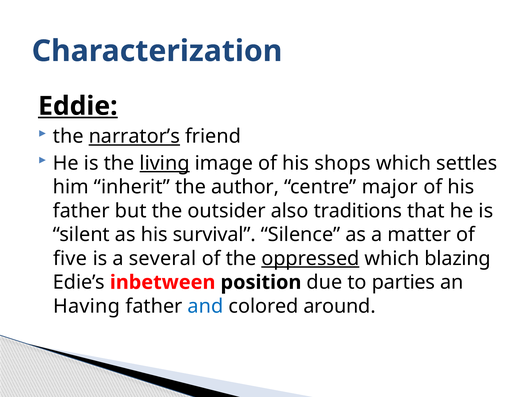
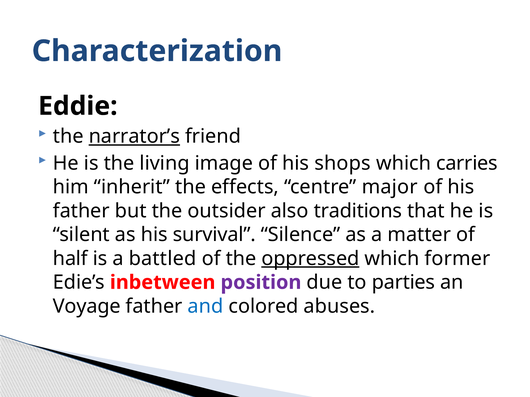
Eddie underline: present -> none (78, 106)
living underline: present -> none (165, 163)
settles: settles -> carries (467, 163)
author: author -> effects (245, 187)
five: five -> half (70, 259)
several: several -> battled (163, 259)
blazing: blazing -> former (457, 259)
position colour: black -> purple (261, 283)
Having: Having -> Voyage (87, 307)
around: around -> abuses (339, 307)
